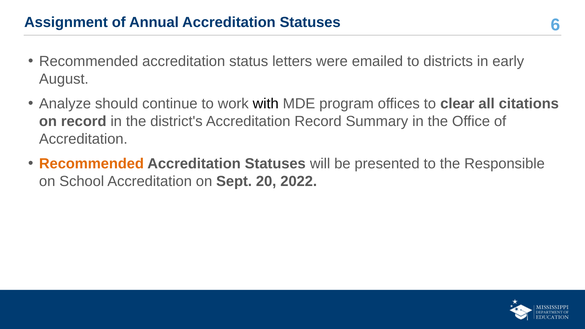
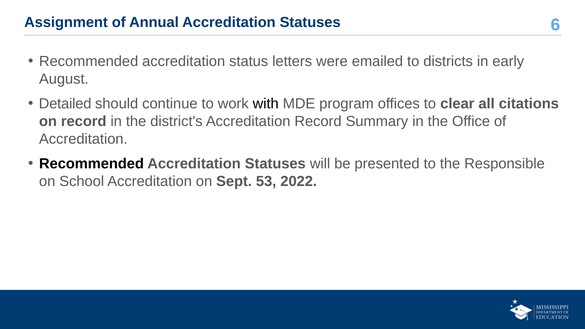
Analyze: Analyze -> Detailed (65, 104)
Recommended colour: orange -> black (91, 164)
20: 20 -> 53 (266, 181)
